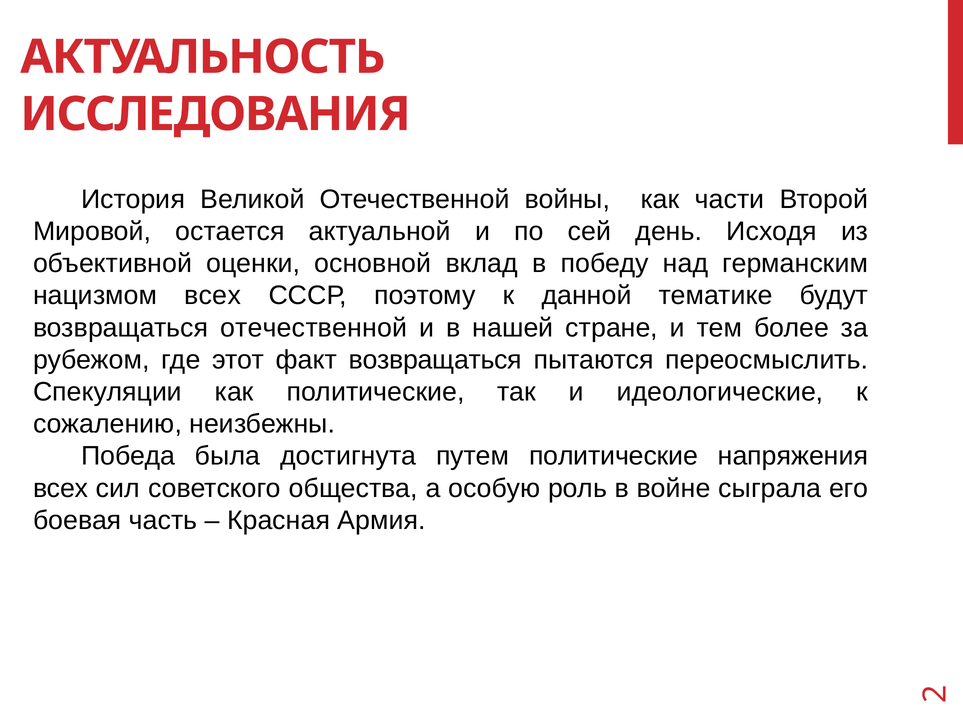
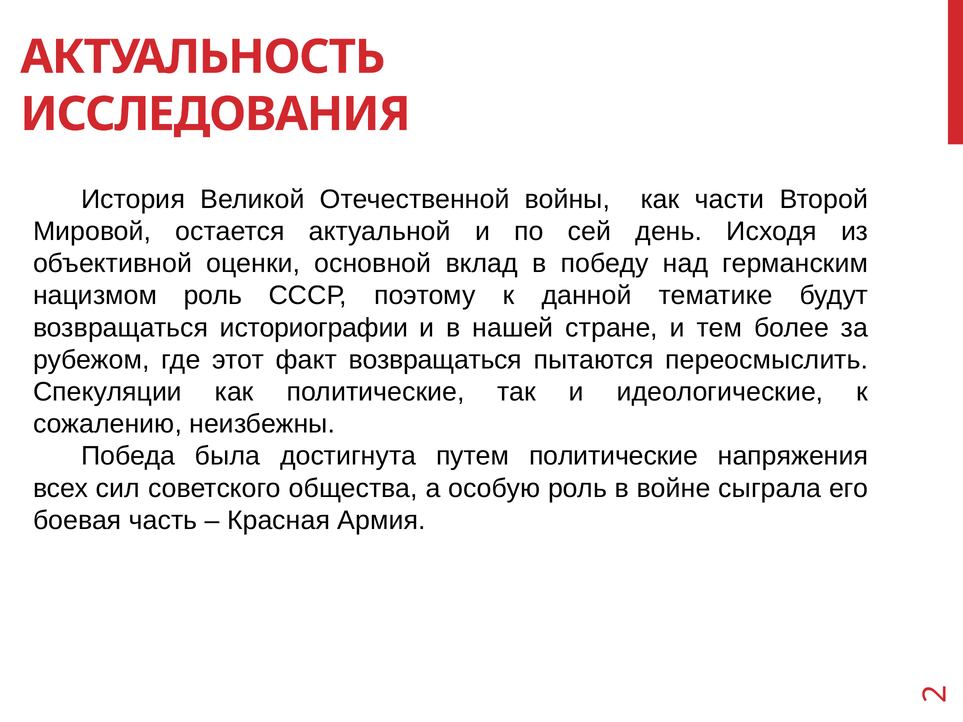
нацизмом всех: всех -> роль (213, 296)
возвращаться отечественной: отечественной -> историографии (314, 328)
